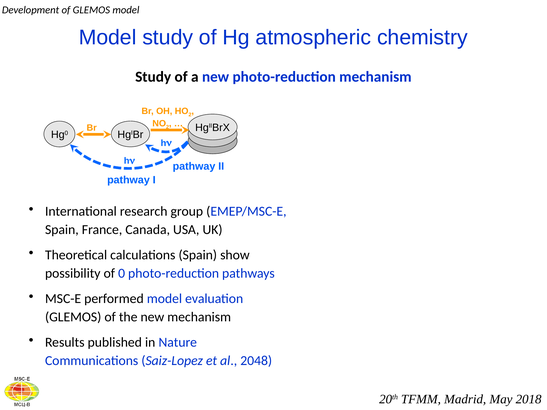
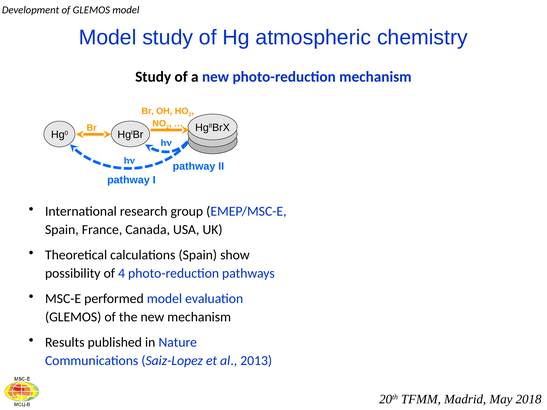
0: 0 -> 4 (122, 273)
2048: 2048 -> 2013 (256, 361)
